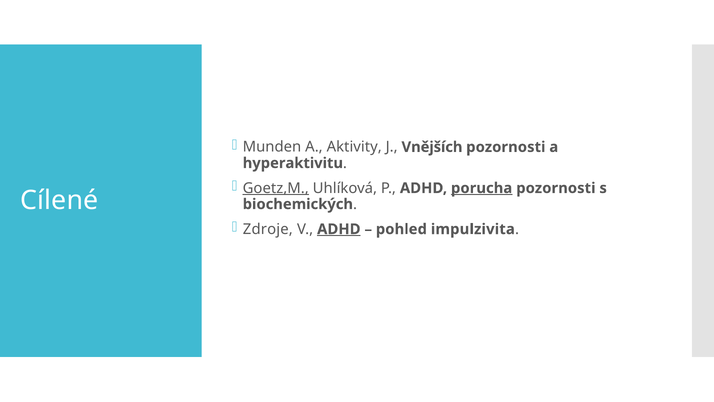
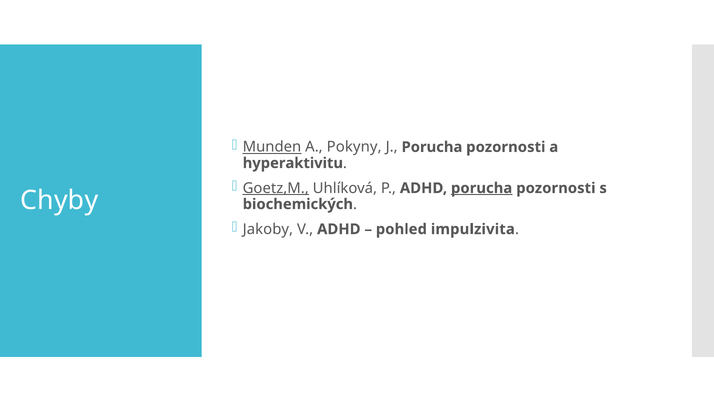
Munden underline: none -> present (272, 147)
Aktivity: Aktivity -> Pokyny (354, 147)
J Vnějších: Vnějších -> Porucha (432, 147)
Cílené: Cílené -> Chyby (59, 200)
Zdroje: Zdroje -> Jakoby (268, 229)
ADHD underline: present -> none (339, 229)
